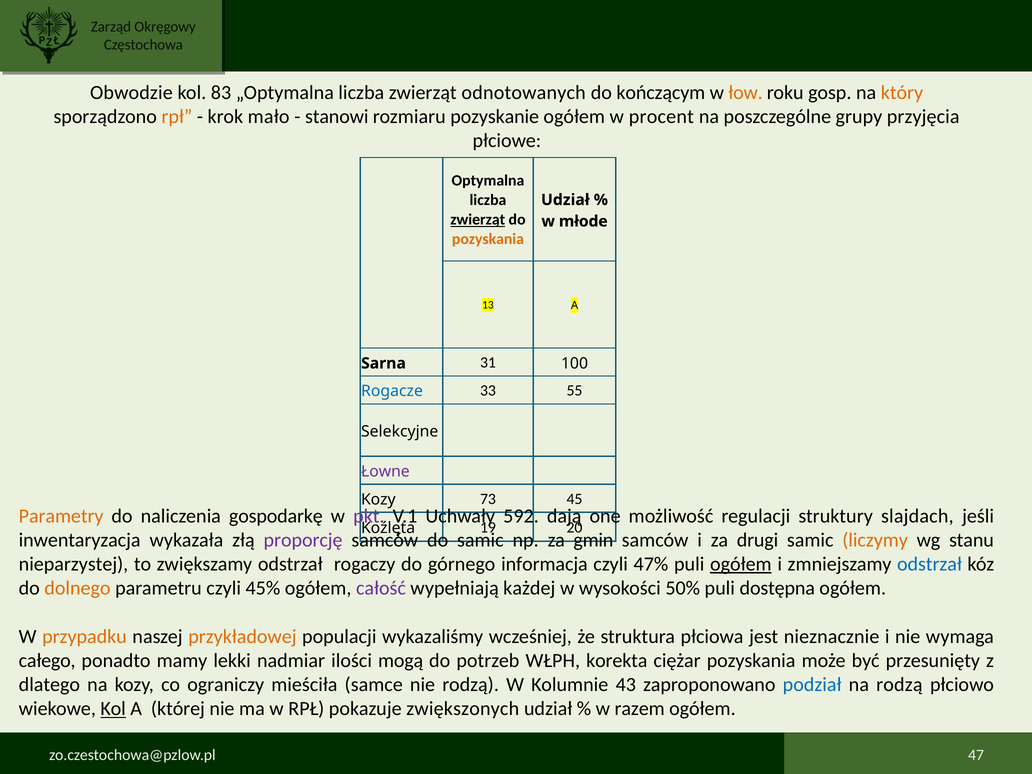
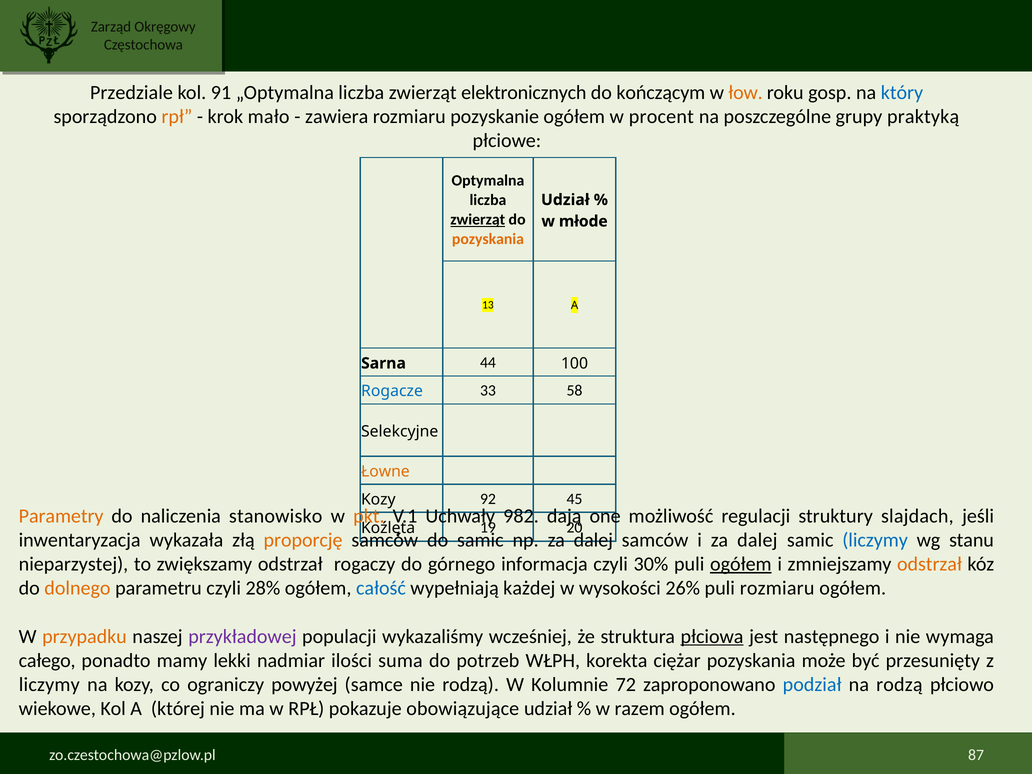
Obwodzie: Obwodzie -> Przedziale (131, 93)
83: 83 -> 91 (221, 93)
odnotowanych: odnotowanych -> elektronicznych (524, 93)
który colour: orange -> blue (902, 93)
stanowi: stanowi -> zawiera (337, 117)
przyjęcia: przyjęcia -> praktyką (923, 117)
31: 31 -> 44 (488, 363)
55: 55 -> 58 (575, 391)
Łowne colour: purple -> orange (385, 472)
73: 73 -> 92 (488, 499)
gospodarkę: gospodarkę -> stanowisko (276, 516)
pkt colour: purple -> orange (369, 516)
592: 592 -> 982 (521, 516)
proporcję colour: purple -> orange (303, 540)
np za gmin: gmin -> dalej (593, 540)
i za drugi: drugi -> dalej (757, 540)
liczymy colour: orange -> blue (875, 540)
47%: 47% -> 30% (651, 564)
odstrzał colour: blue -> orange (929, 564)
45%: 45% -> 28% (263, 588)
całość colour: purple -> blue (381, 588)
50%: 50% -> 26% (683, 588)
puli dostępna: dostępna -> rozmiaru (777, 588)
przykładowej colour: orange -> purple (242, 636)
płciowa underline: none -> present (712, 636)
nieznacznie: nieznacznie -> następnego (832, 636)
mogą: mogą -> suma (400, 661)
dlatego: dlatego -> liczymy (49, 685)
mieściła: mieściła -> powyżej (304, 685)
43: 43 -> 72 (626, 685)
Kol underline: present -> none (113, 709)
zwiększonych: zwiększonych -> obowiązujące (463, 709)
47: 47 -> 87 (976, 755)
